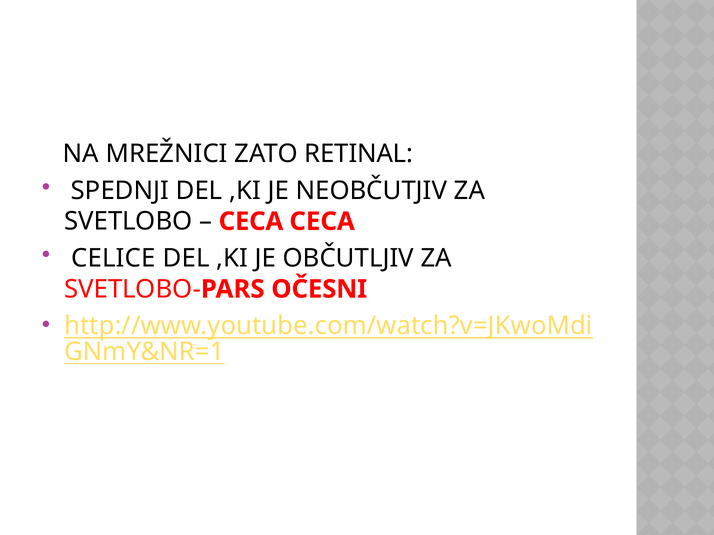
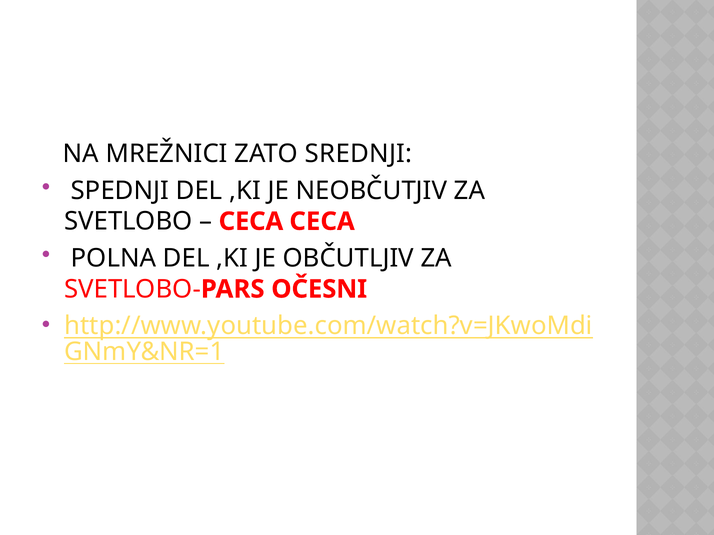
RETINAL: RETINAL -> SREDNJI (359, 154)
CELICE: CELICE -> POLNA (114, 258)
